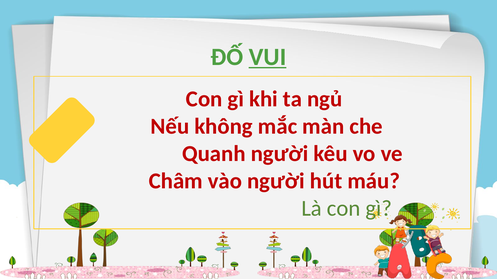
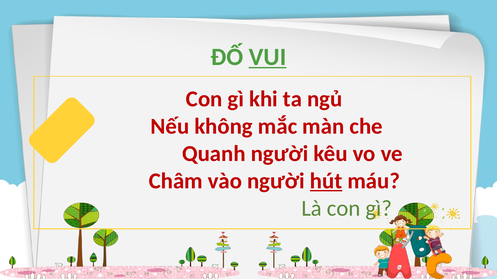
hút underline: none -> present (326, 181)
